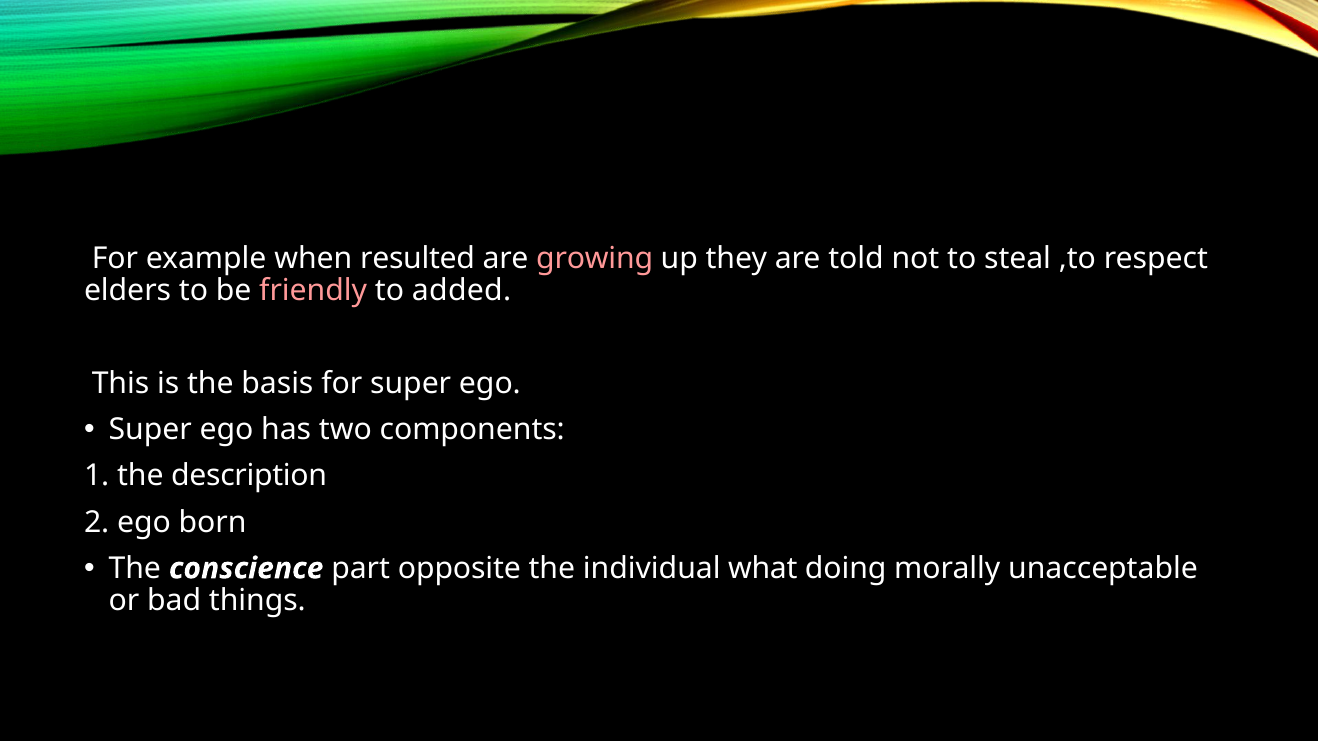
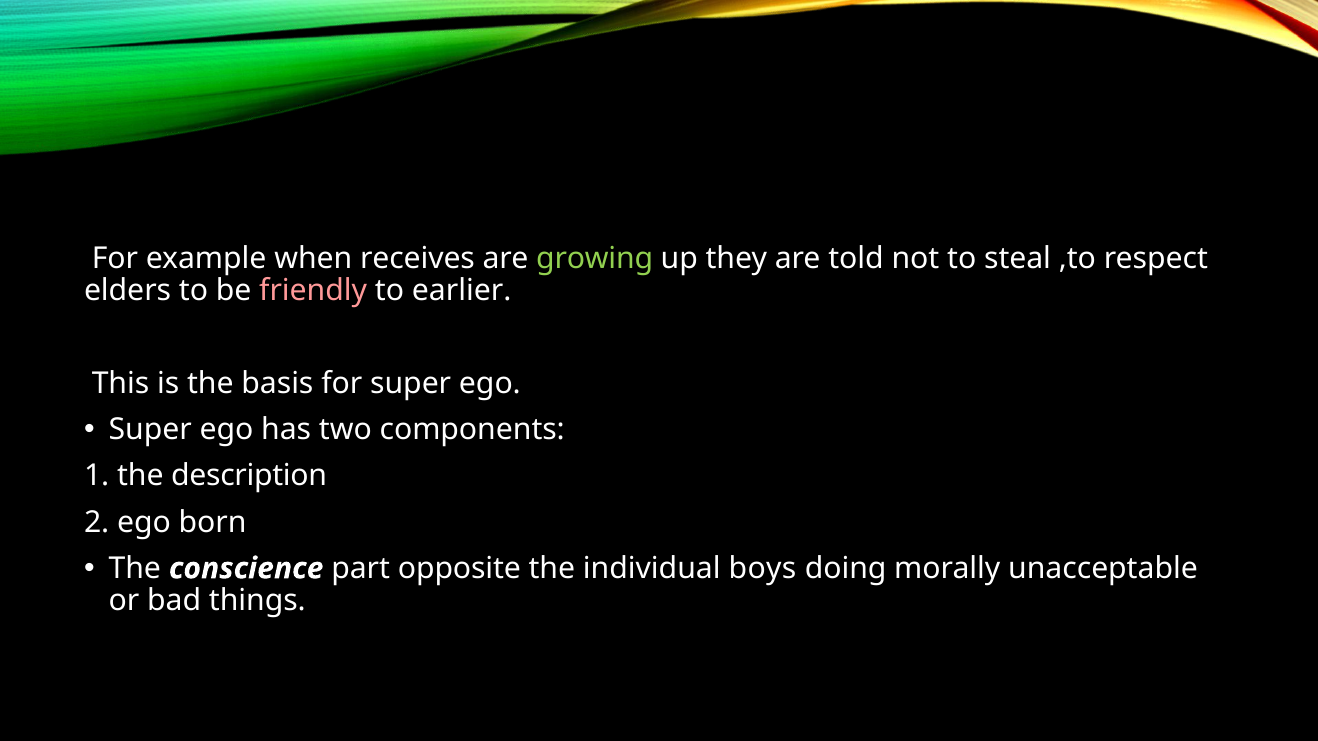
resulted: resulted -> receives (418, 258)
growing colour: pink -> light green (595, 258)
added: added -> earlier (462, 291)
what: what -> boys (763, 569)
